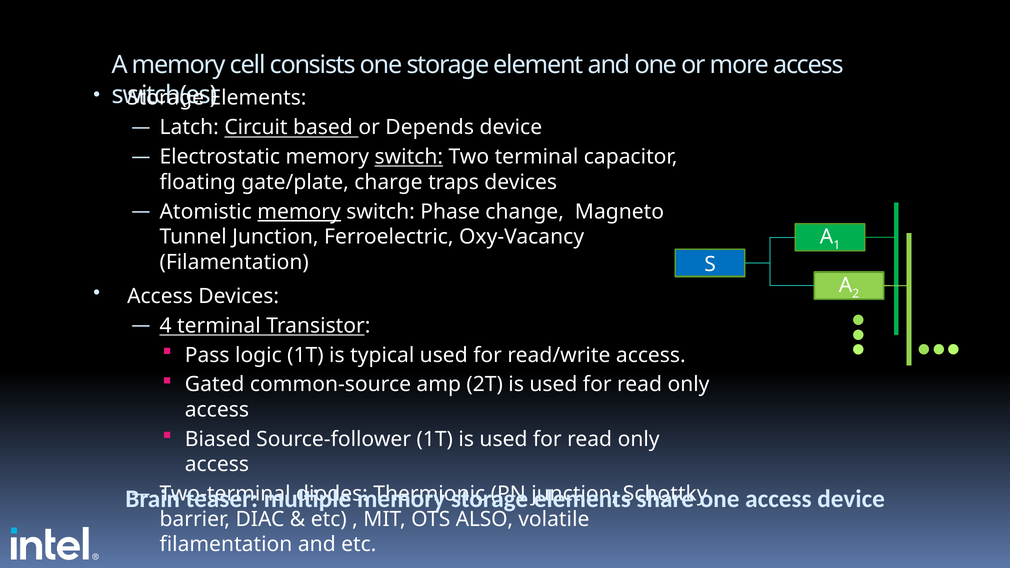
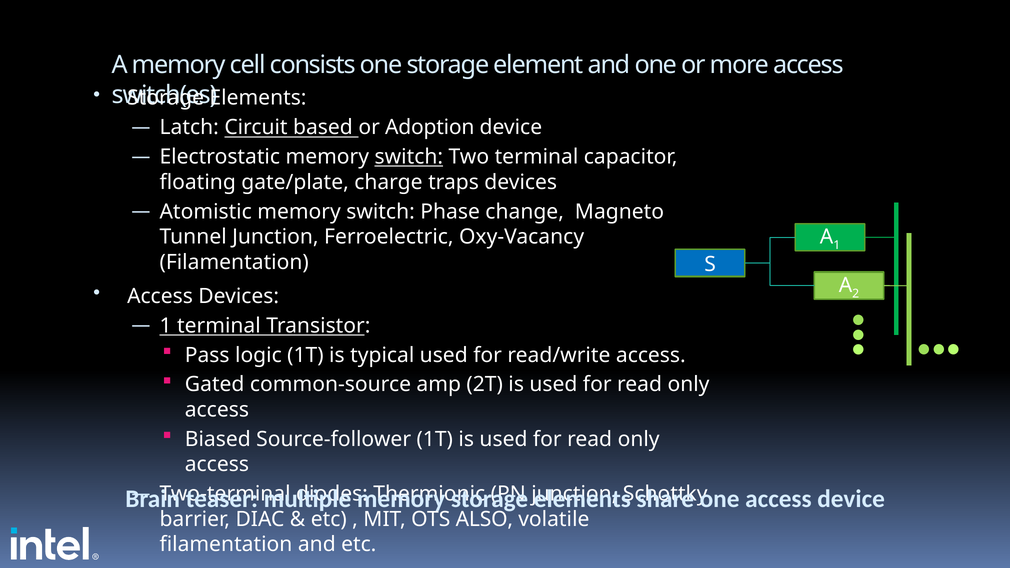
Depends: Depends -> Adoption (430, 128)
memory underline: present -> none (299, 212)
4: 4 -> 1 (166, 326)
